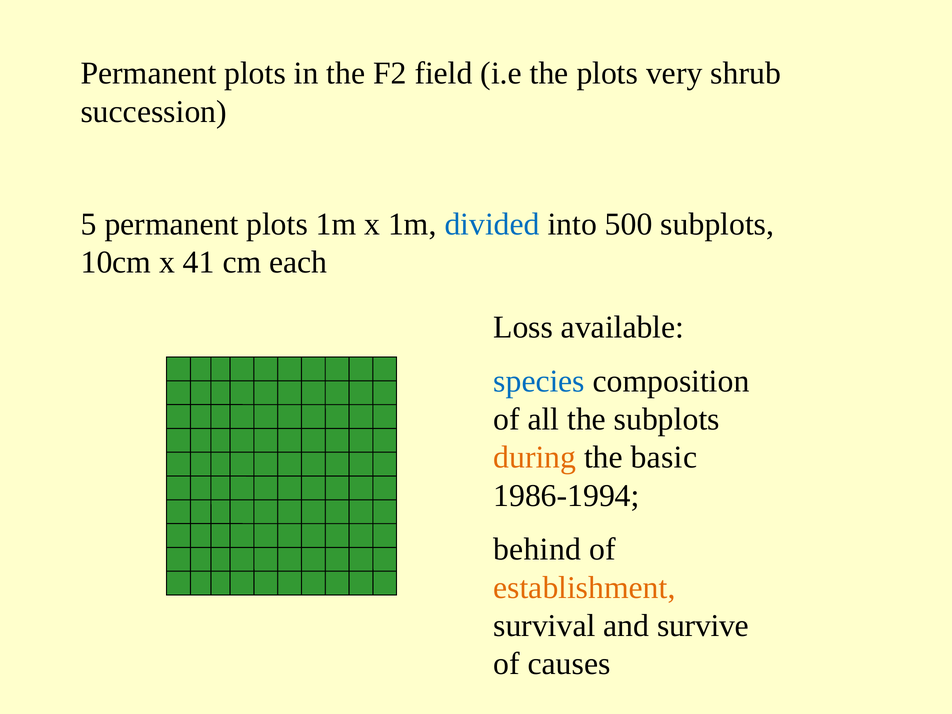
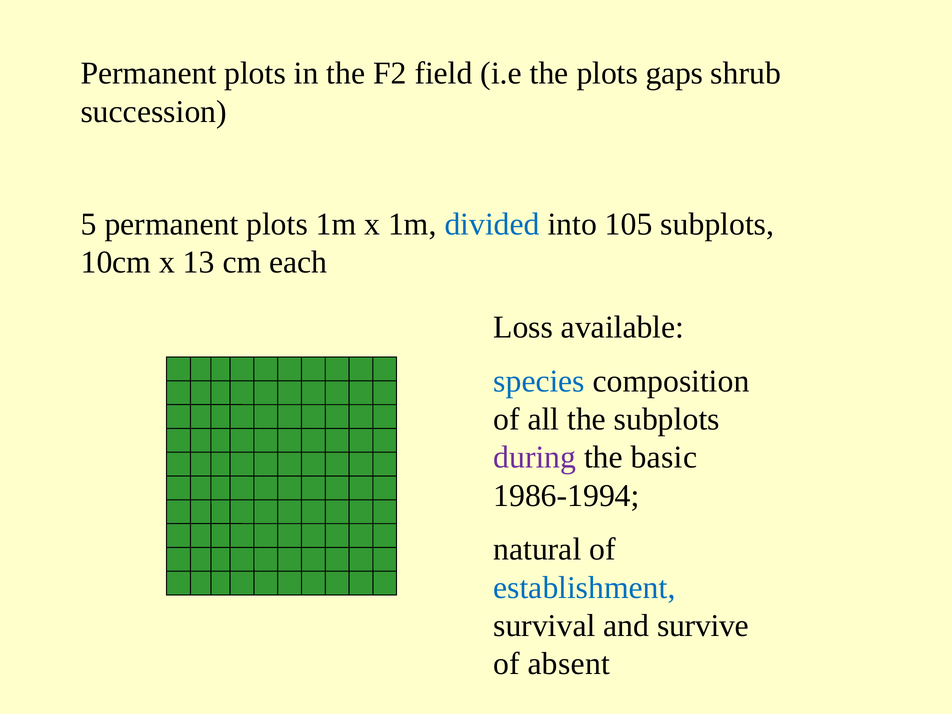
very: very -> gaps (674, 74)
500: 500 -> 105 (629, 224)
41: 41 -> 13 (199, 262)
during colour: orange -> purple (535, 457)
behind: behind -> natural (537, 549)
establishment colour: orange -> blue (584, 588)
causes: causes -> absent (569, 664)
